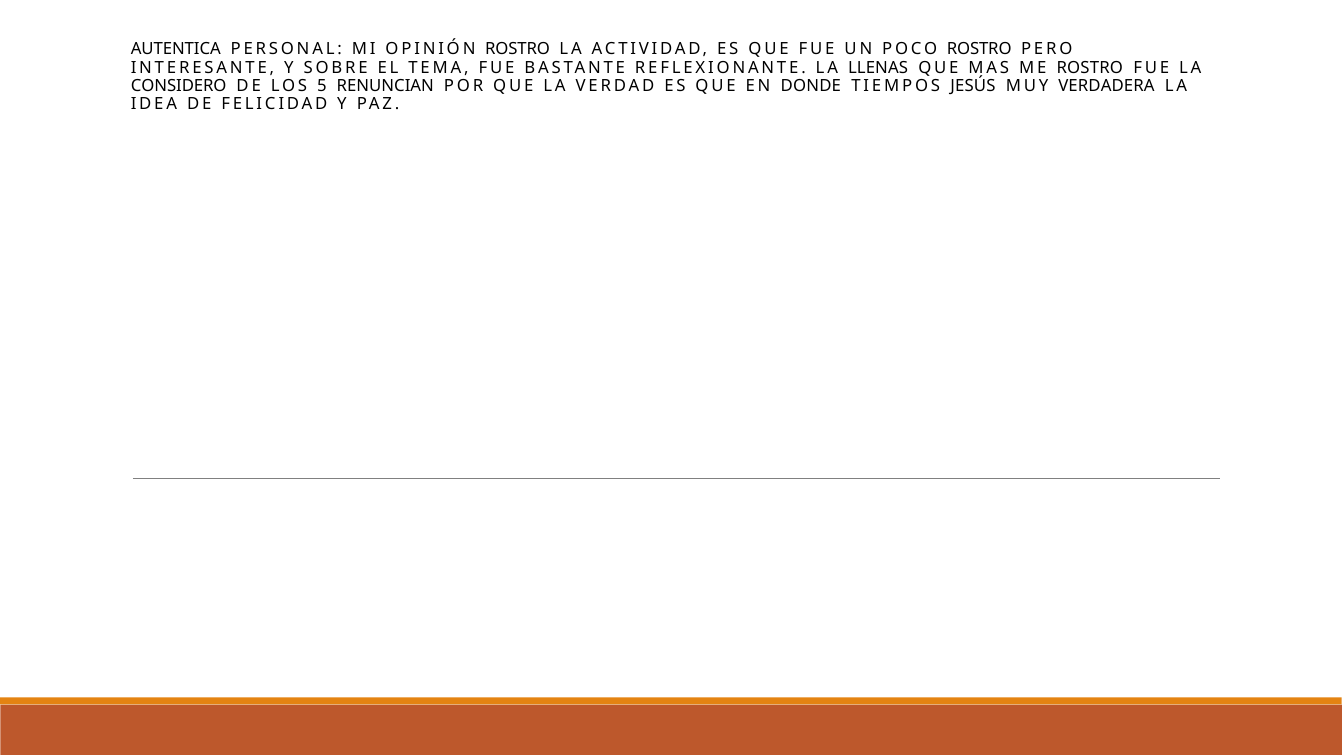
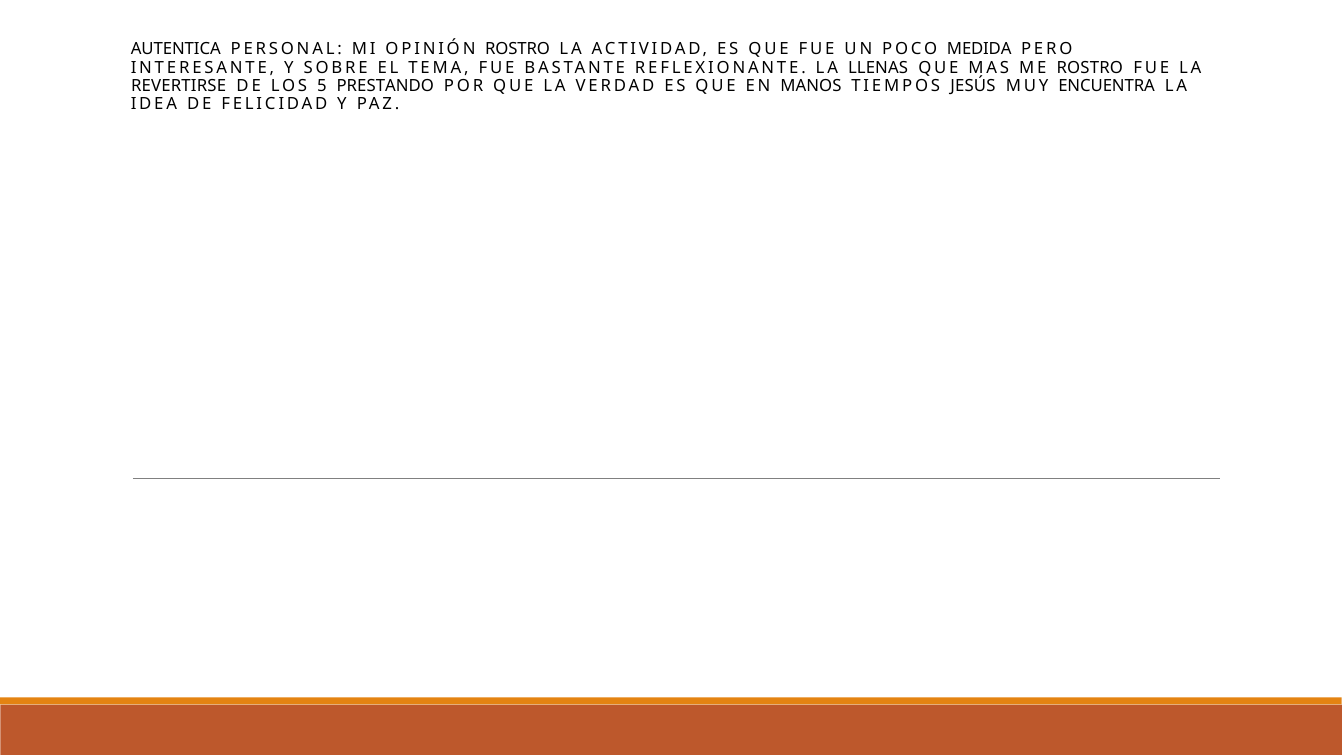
POCO ROSTRO: ROSTRO -> MEDIDA (979, 49)
CONSIDERO: CONSIDERO -> REVERTIRSE (179, 86)
RENUNCIAN: RENUNCIAN -> PRESTANDO (385, 86)
DONDE: DONDE -> MANOS (811, 86)
VERDADERA: VERDADERA -> ENCUENTRA (1107, 86)
